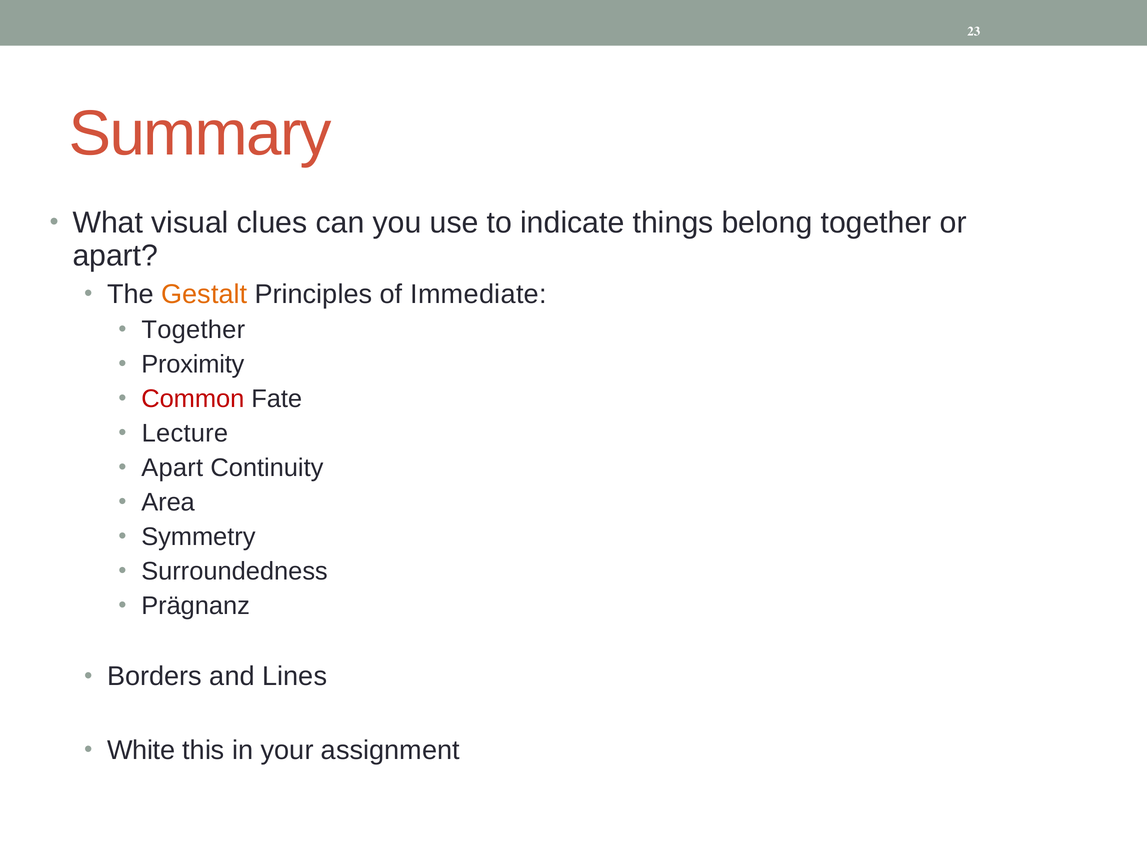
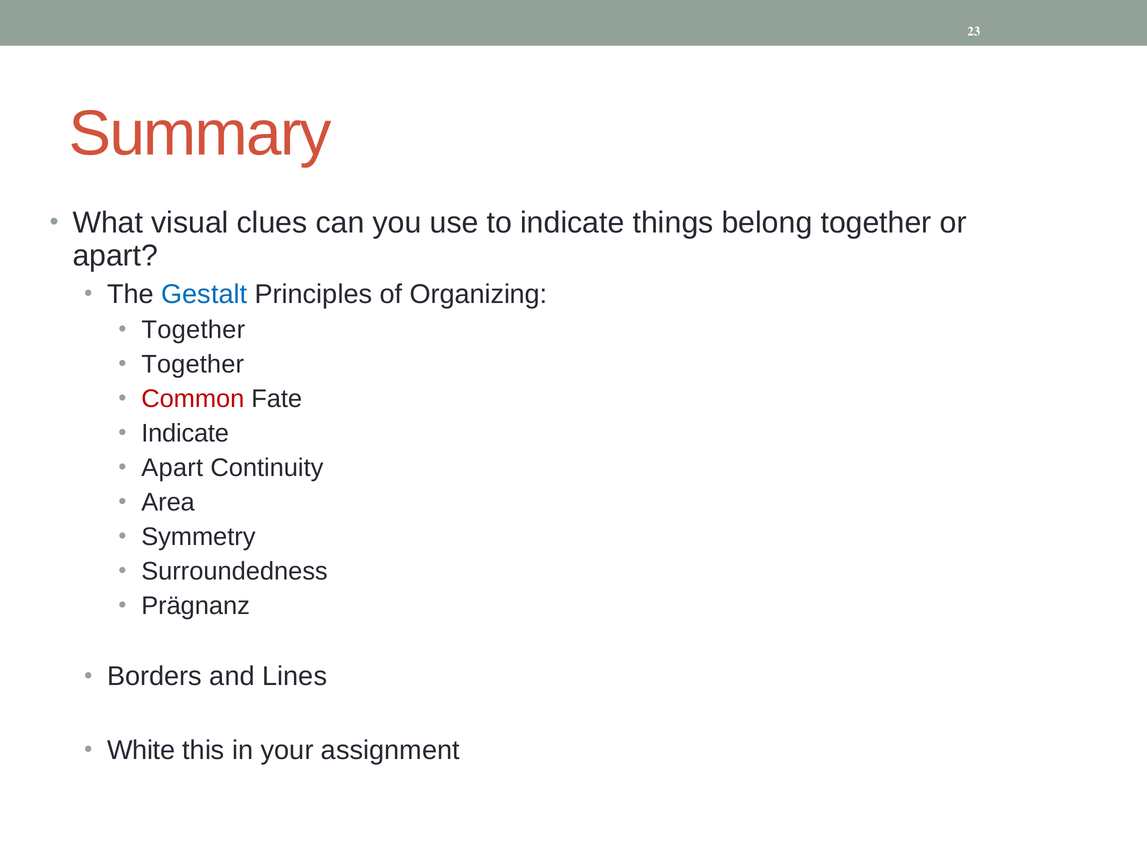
Gestalt colour: orange -> blue (204, 294)
Immediate: Immediate -> Organizing (479, 294)
Proximity: Proximity -> Together (193, 364)
Lecture: Lecture -> Indicate (185, 433)
